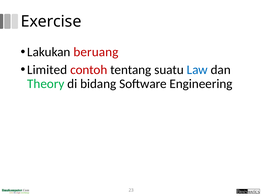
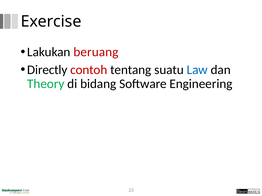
Limited: Limited -> Directly (47, 70)
